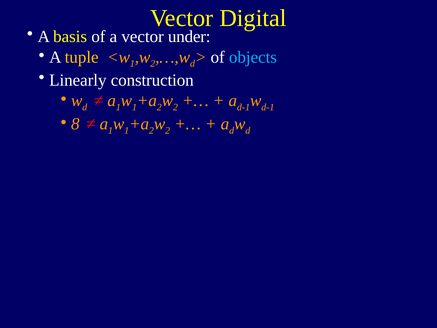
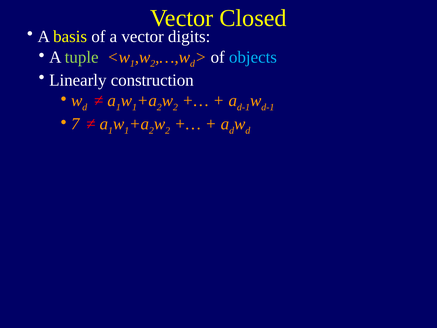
Digital: Digital -> Closed (253, 18)
under: under -> digits (189, 37)
tuple colour: yellow -> light green (82, 57)
8: 8 -> 7 (75, 124)
